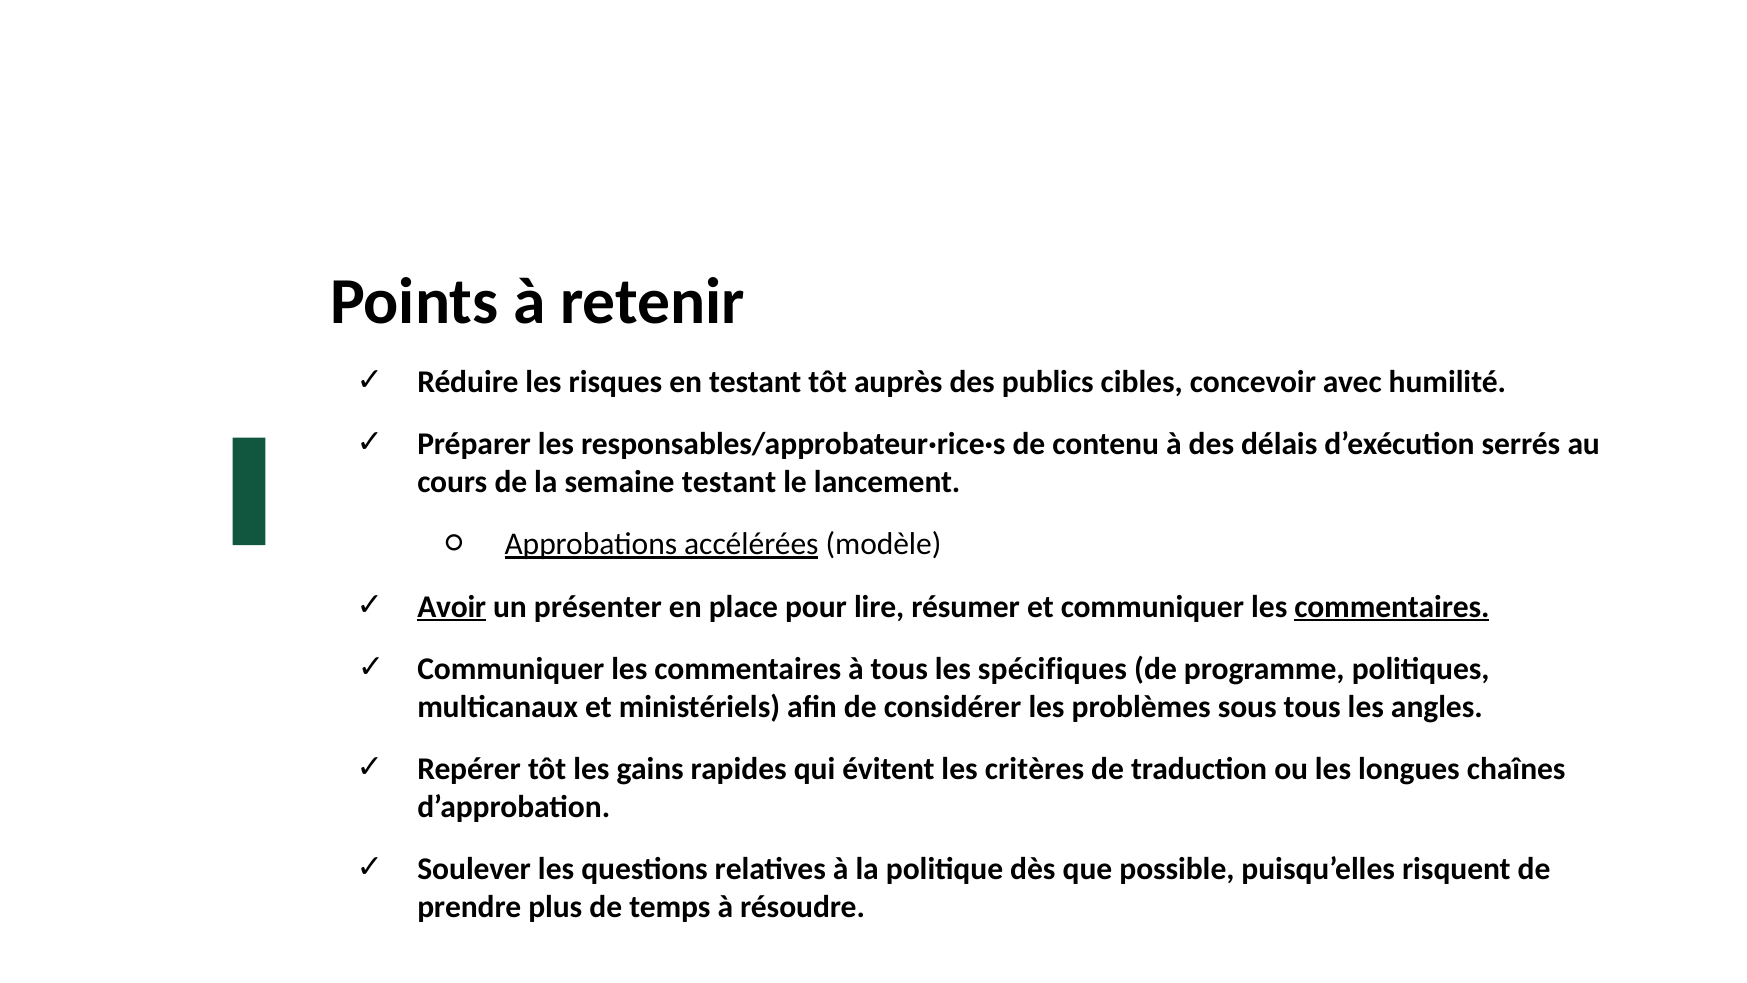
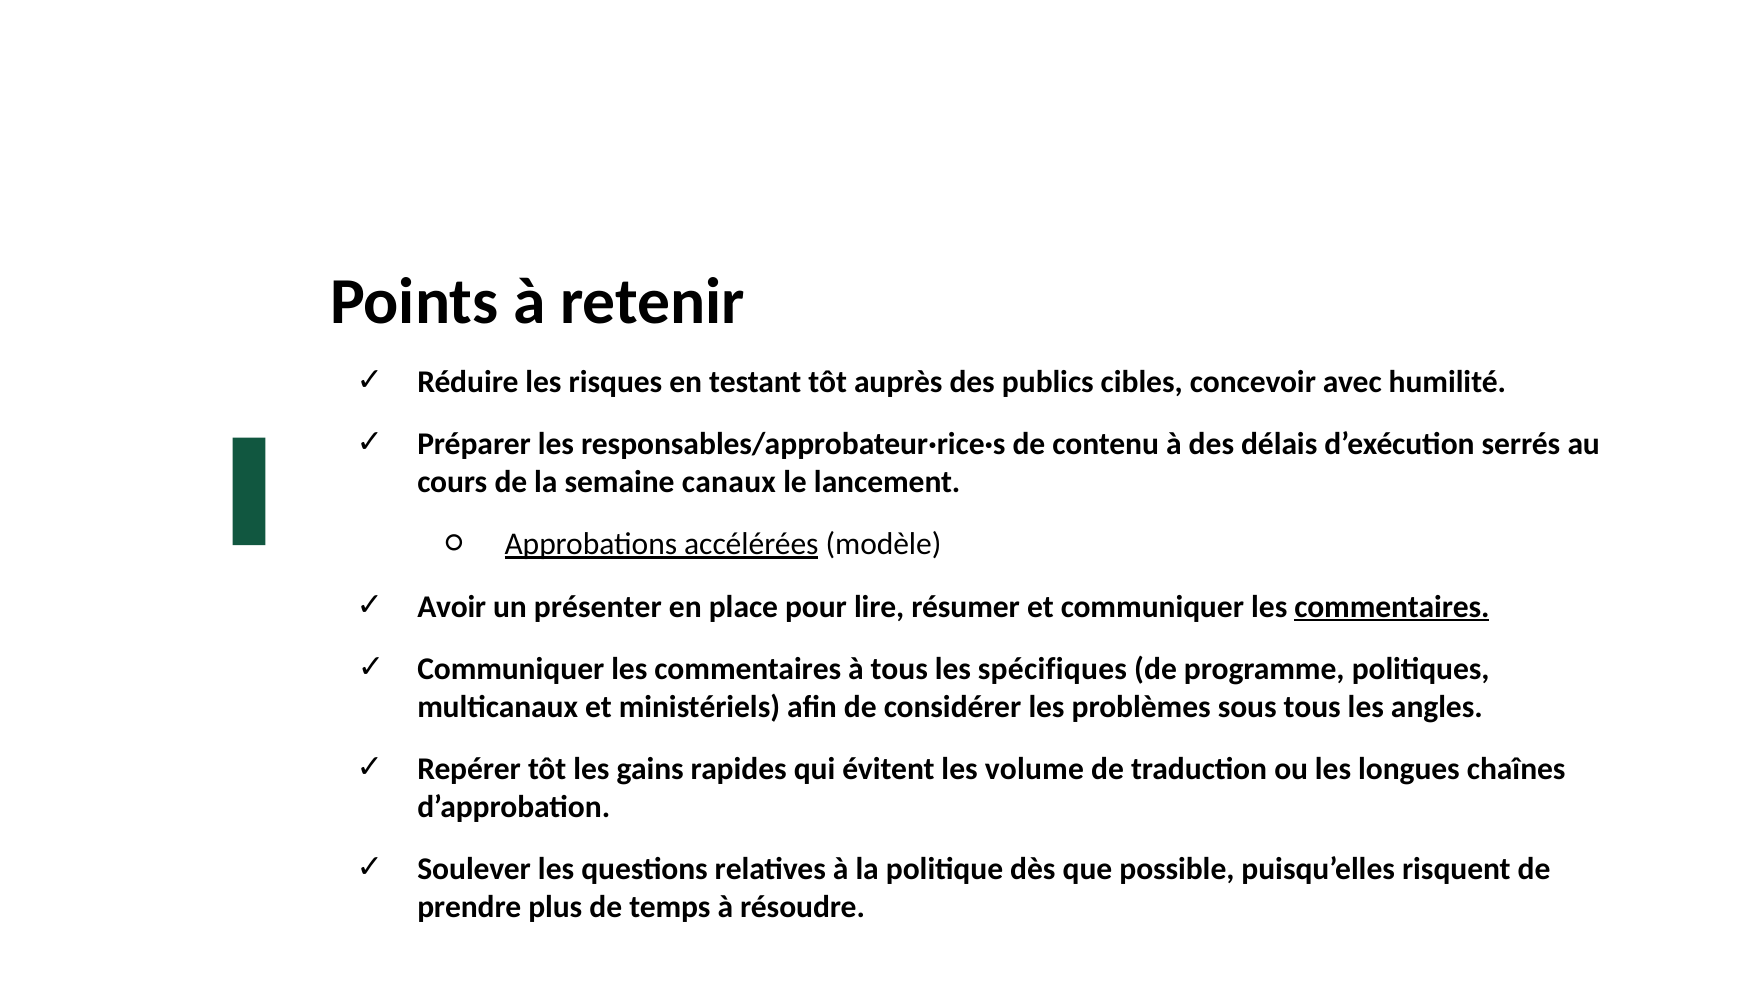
semaine testant: testant -> canaux (729, 482)
Avoir underline: present -> none (452, 607)
critères: critères -> volume (1034, 769)
